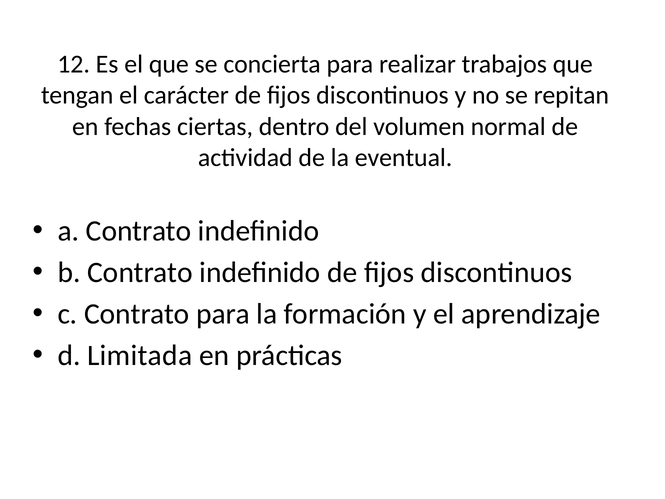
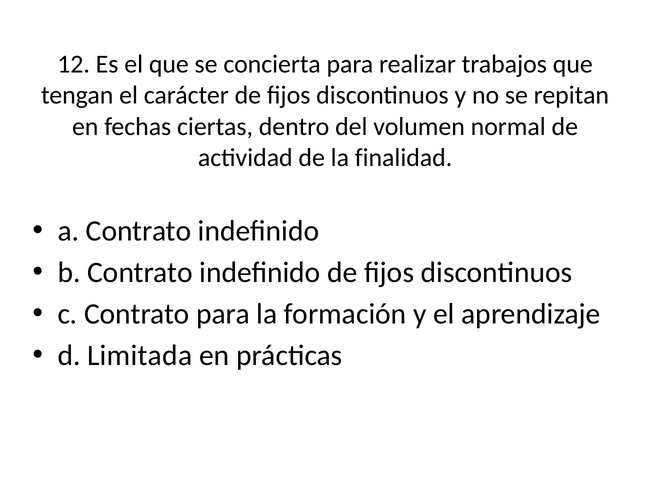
eventual: eventual -> finalidad (404, 157)
